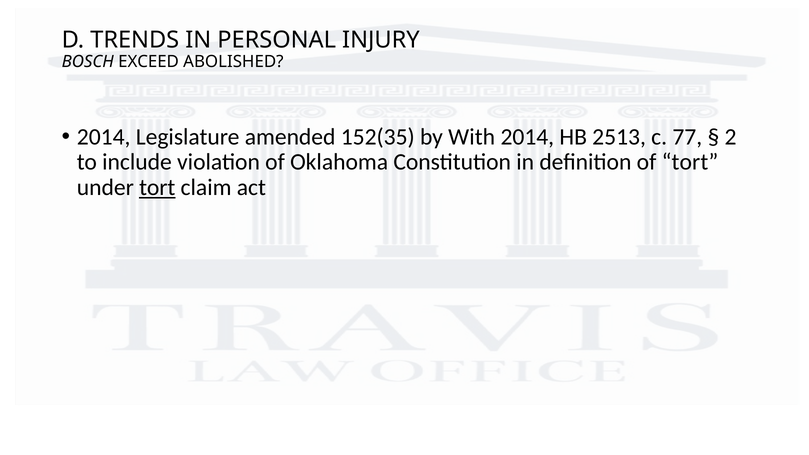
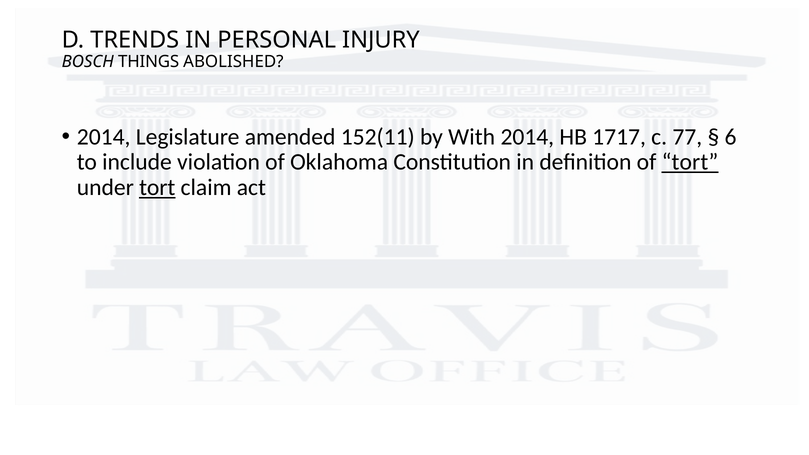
EXCEED: EXCEED -> THINGS (149, 62)
152(35: 152(35 -> 152(11 (378, 137)
2513: 2513 -> 1717 (619, 137)
2: 2 -> 6 (730, 137)
tort underline: none -> present (690, 162)
